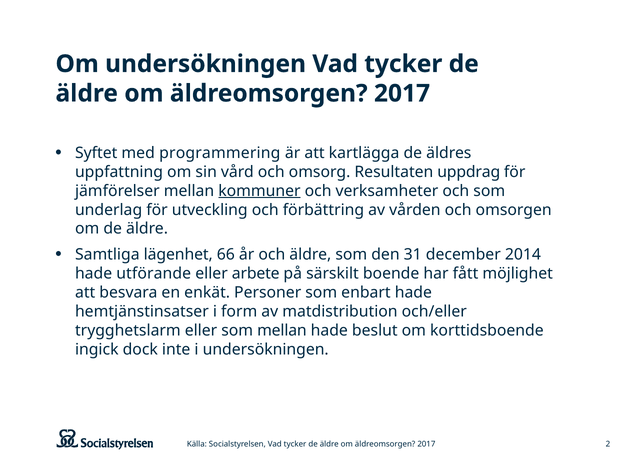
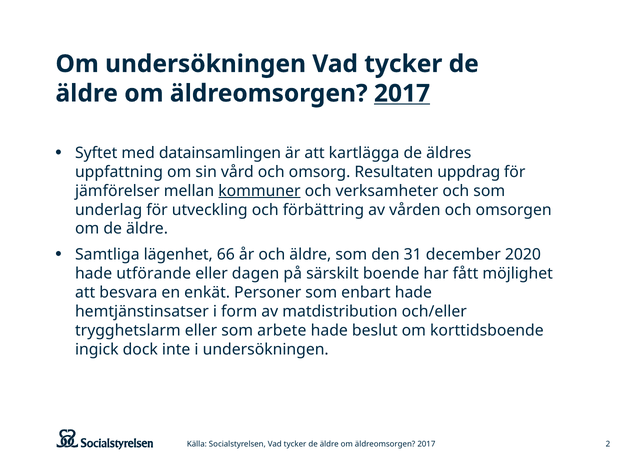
2017 underline: none -> present (402, 93)
programmering: programmering -> datainsamlingen (220, 153)
2014: 2014 -> 2020 (523, 254)
arbete: arbete -> dagen (256, 273)
som mellan: mellan -> arbete (282, 330)
